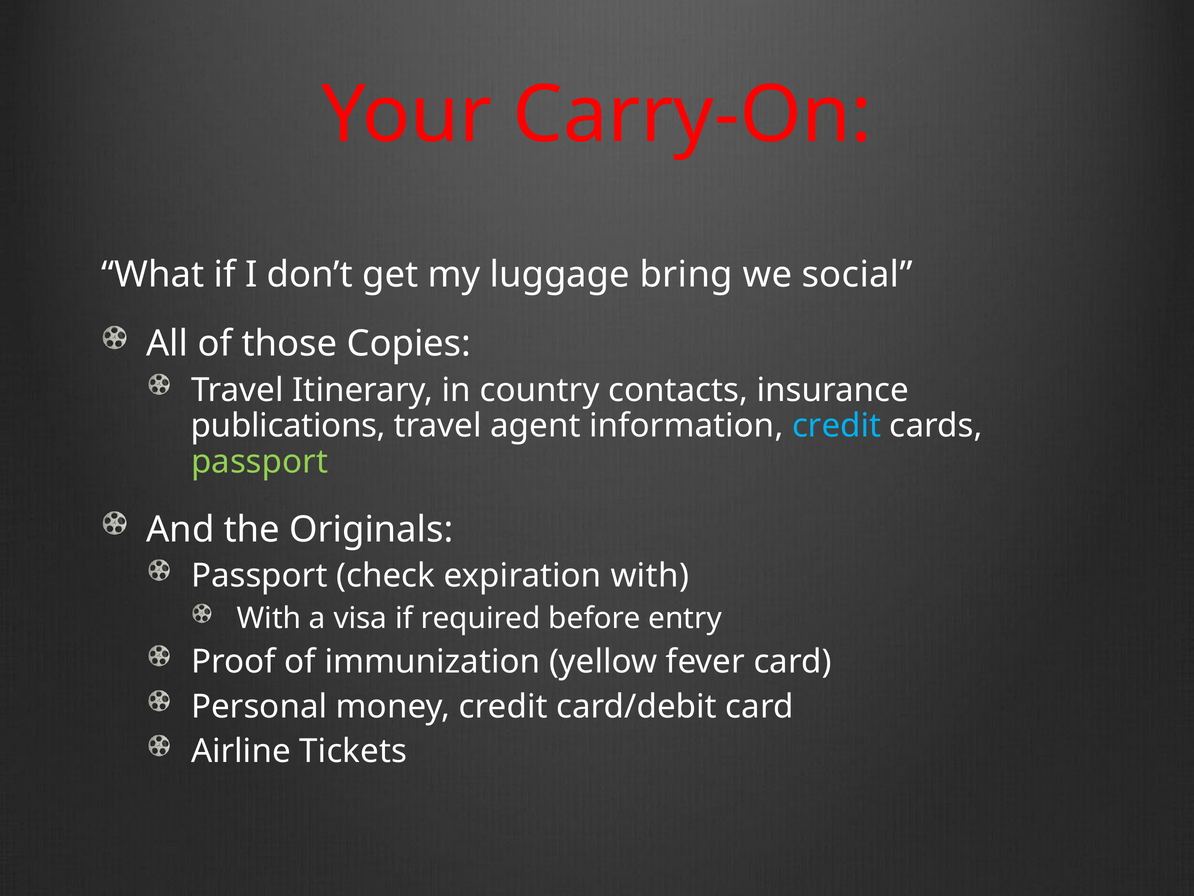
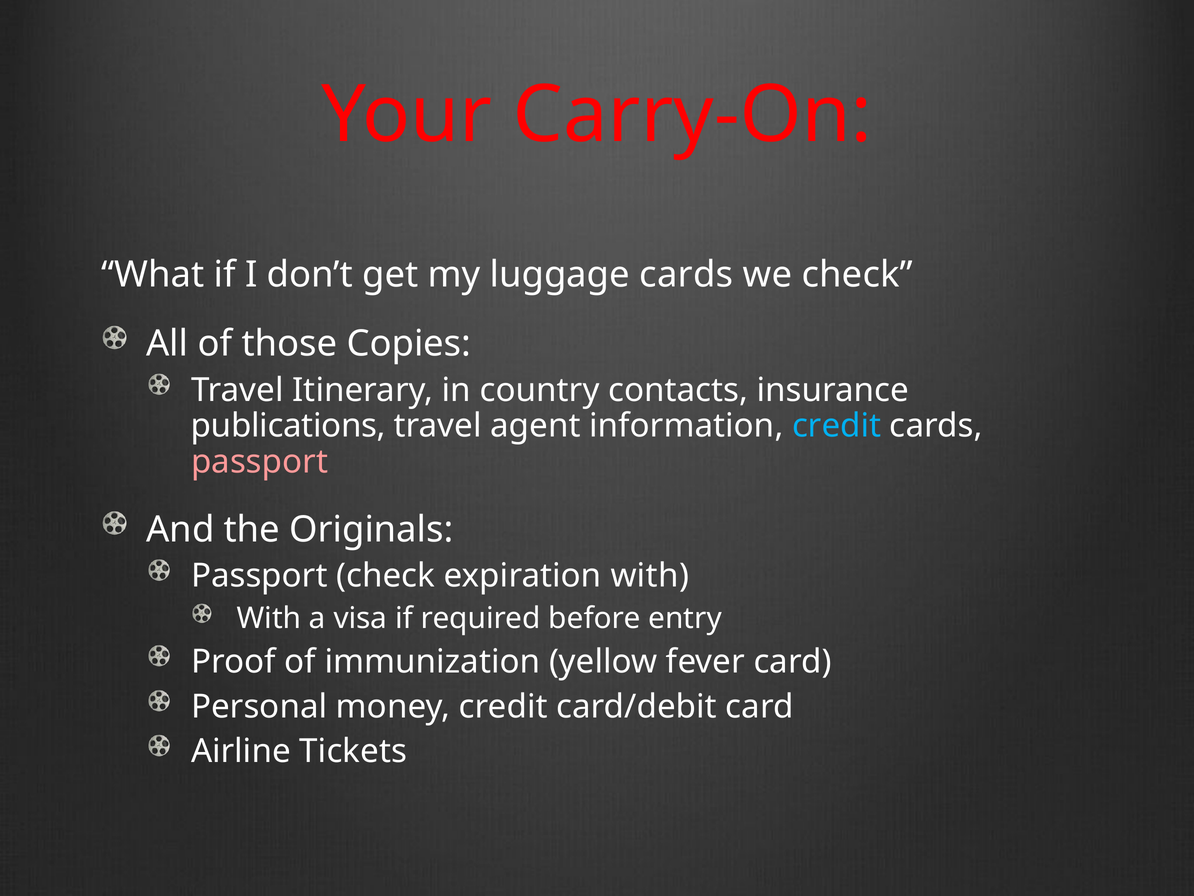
luggage bring: bring -> cards (686, 274)
we social: social -> check (857, 274)
passport colour: light green -> pink (260, 461)
